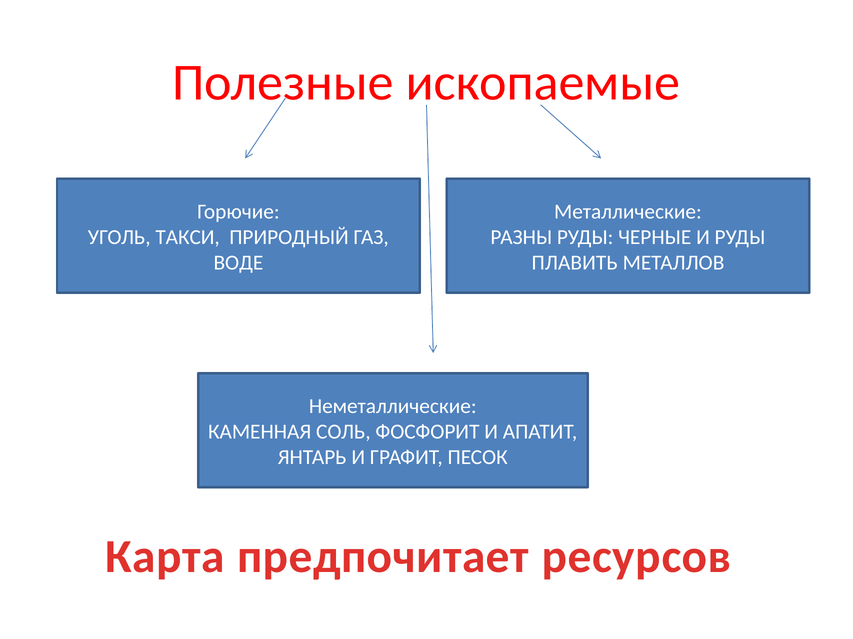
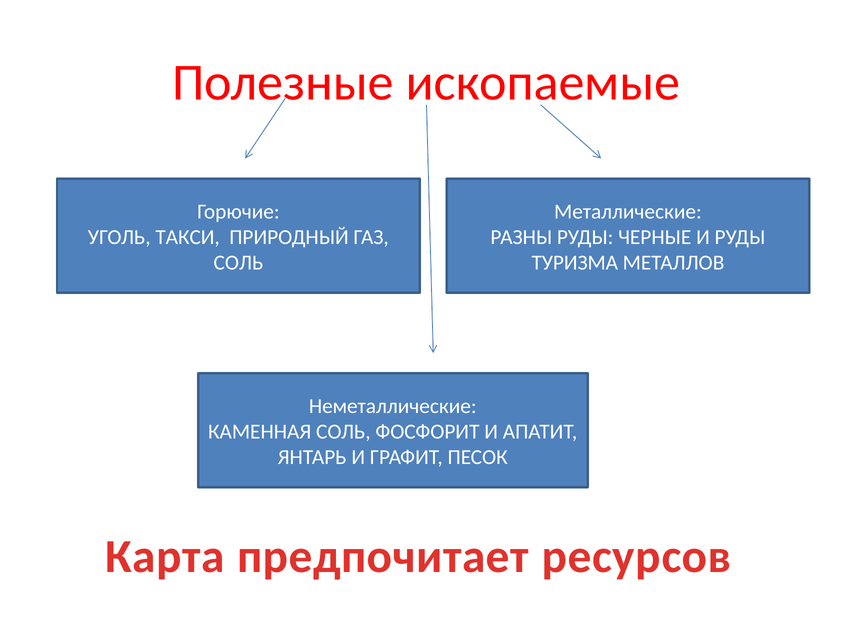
ВОДЕ: ВОДЕ -> СОЛЬ (238, 263)
ПЛАВИТЬ: ПЛАВИТЬ -> ТУРИЗМА (575, 263)
